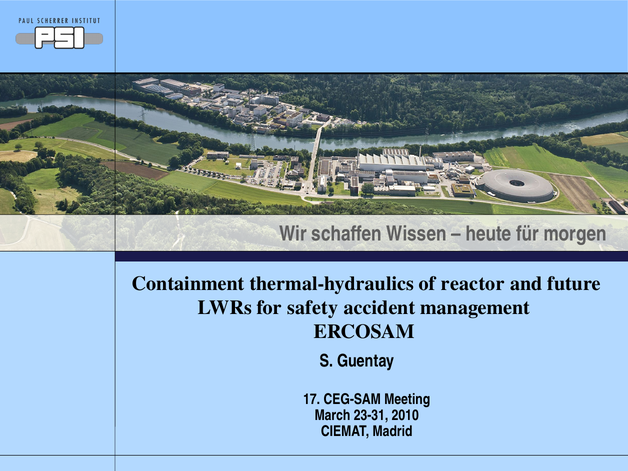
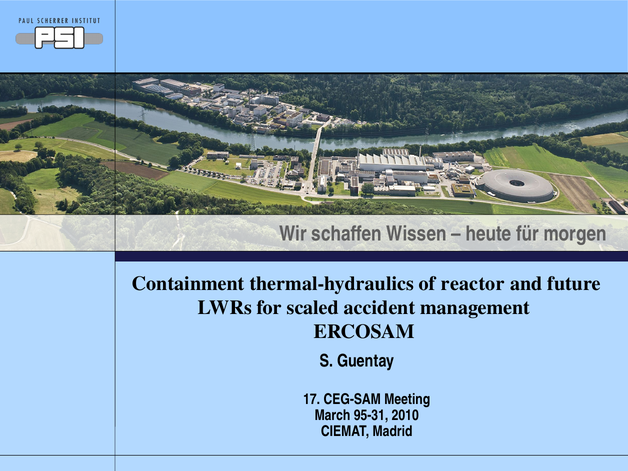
safety: safety -> scaled (313, 308)
23-31: 23-31 -> 95-31 (371, 415)
